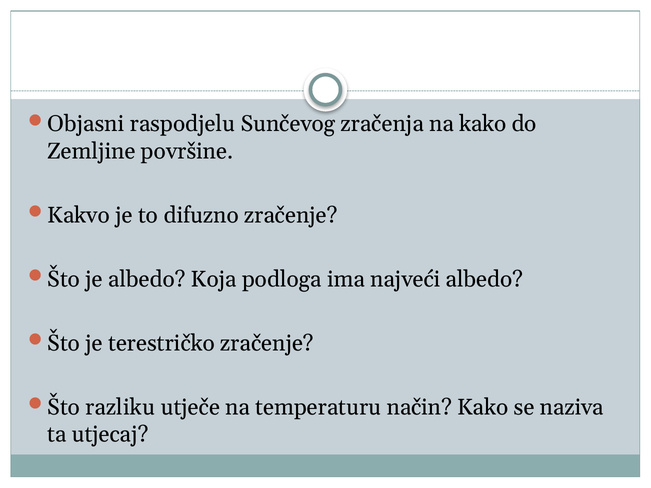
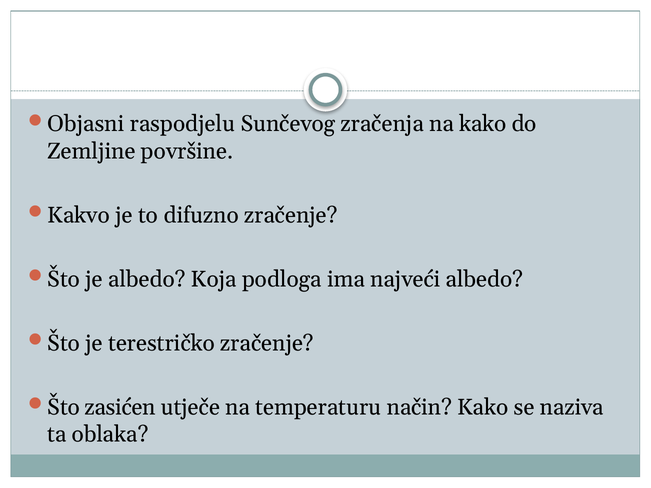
razliku: razliku -> zasićen (120, 407)
utjecaj: utjecaj -> oblaka (110, 434)
